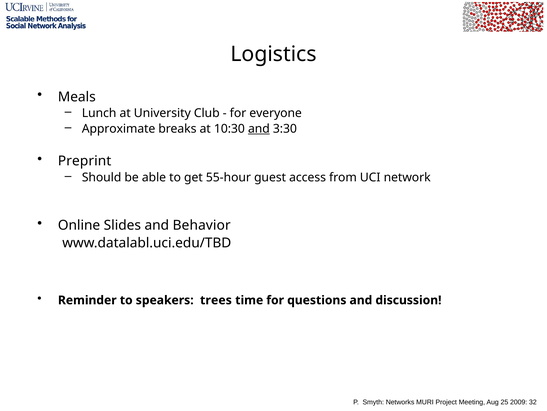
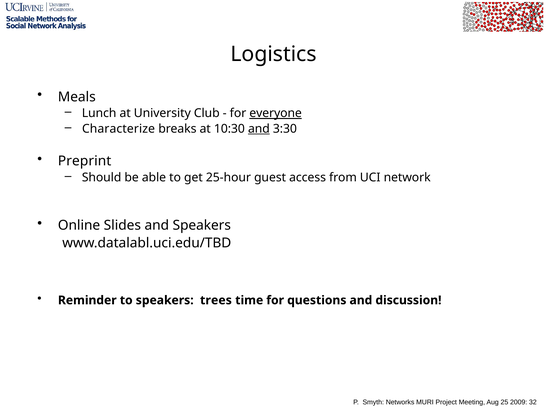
everyone underline: none -> present (276, 113)
Approximate: Approximate -> Characterize (118, 129)
55-hour: 55-hour -> 25-hour (228, 177)
and Behavior: Behavior -> Speakers (202, 225)
